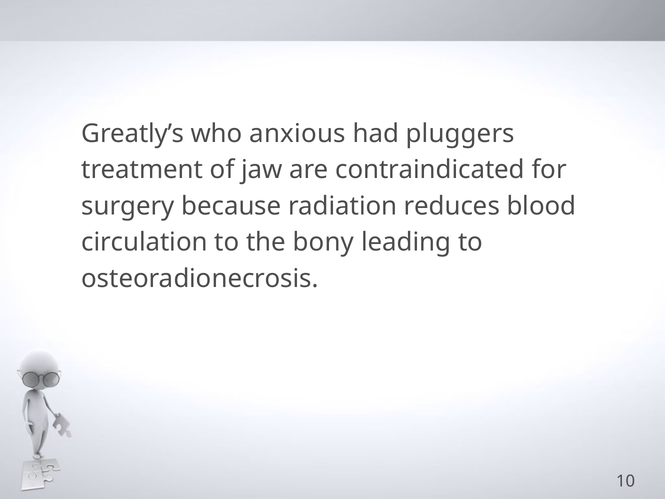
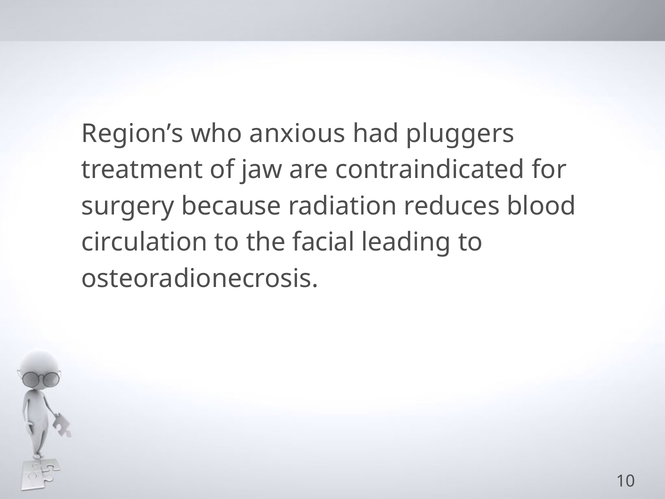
Greatly’s: Greatly’s -> Region’s (133, 134)
bony: bony -> facial (324, 242)
